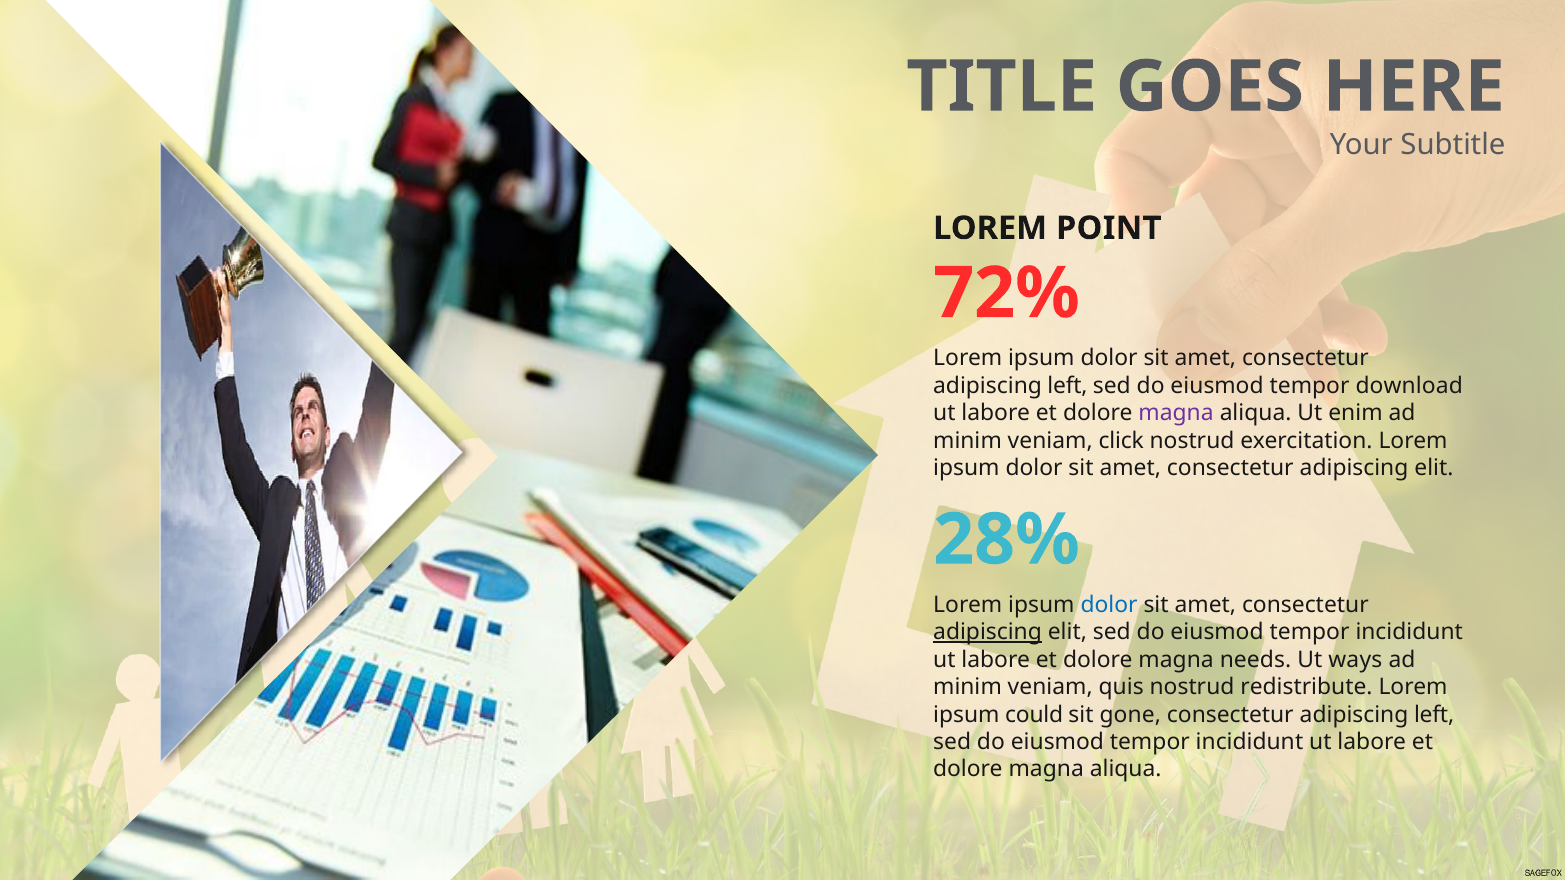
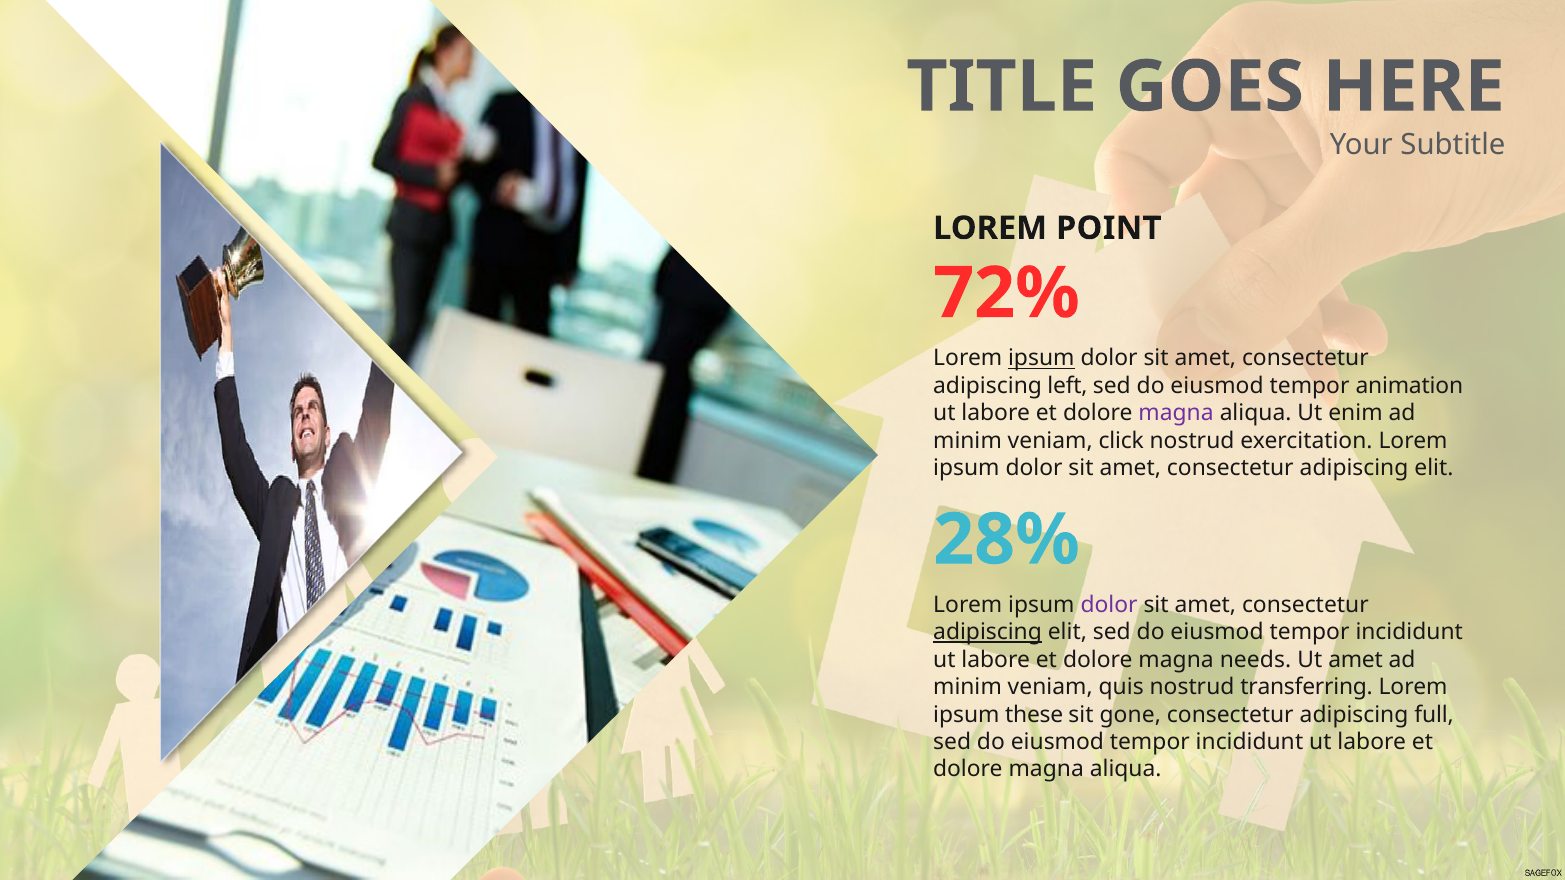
ipsum underline: none -> present (1041, 359)
download: download -> animation (1409, 386)
dolor colour: blue -> purple (1109, 605)
Ut ways: ways -> amet (1356, 660)
redistribute: redistribute -> transferring (1307, 687)
could: could -> these (1034, 715)
left: left -> full (1434, 715)
